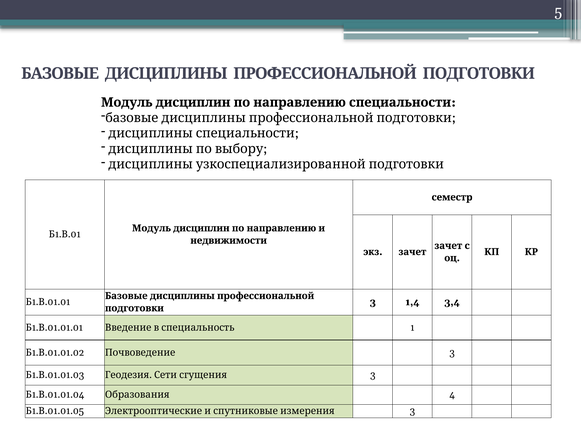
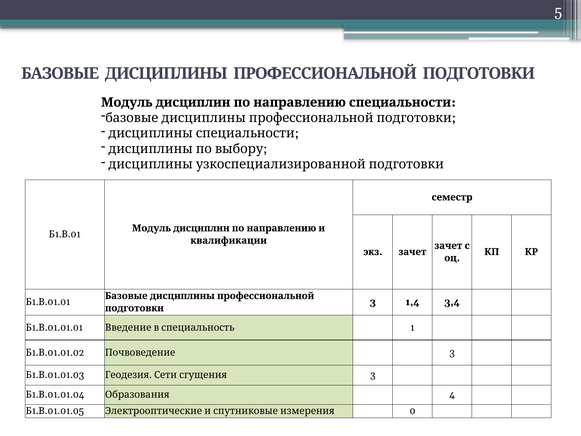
недвижимости: недвижимости -> квалификации (229, 240)
3: 3 -> 0 (412, 411)
